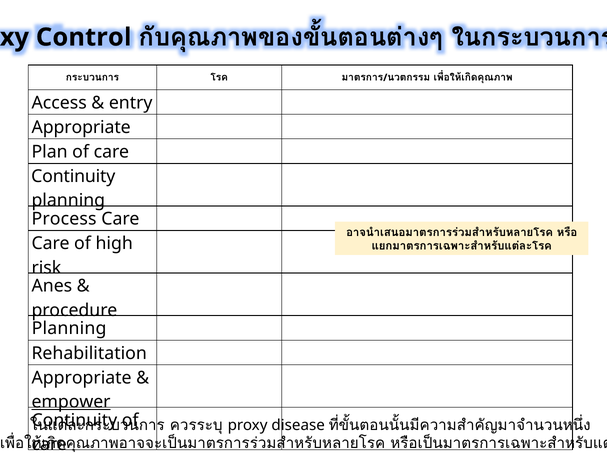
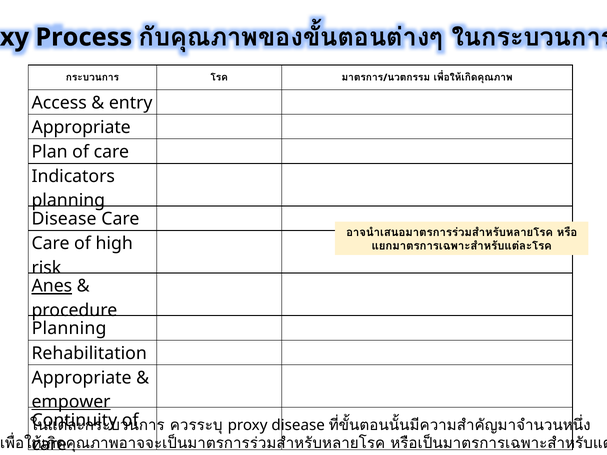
Control: Control -> Process (84, 37)
Continuity: Continuity -> Indicators (73, 177)
Process: Process -> Disease (64, 219)
Anes underline: none -> present (52, 286)
